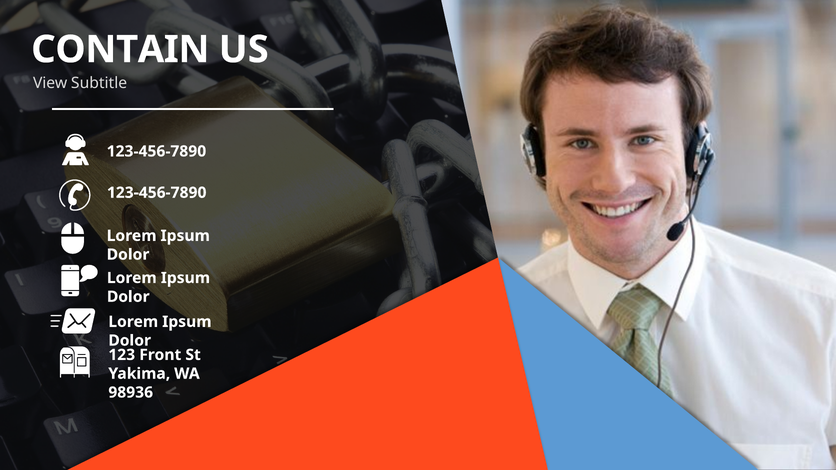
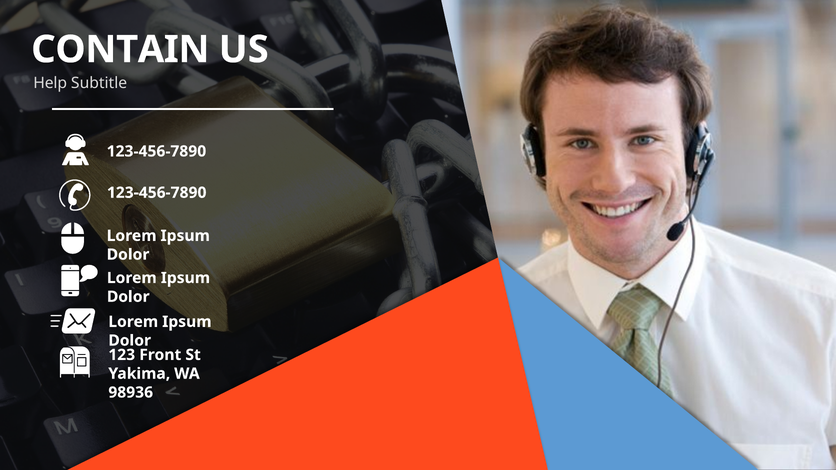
View: View -> Help (50, 83)
